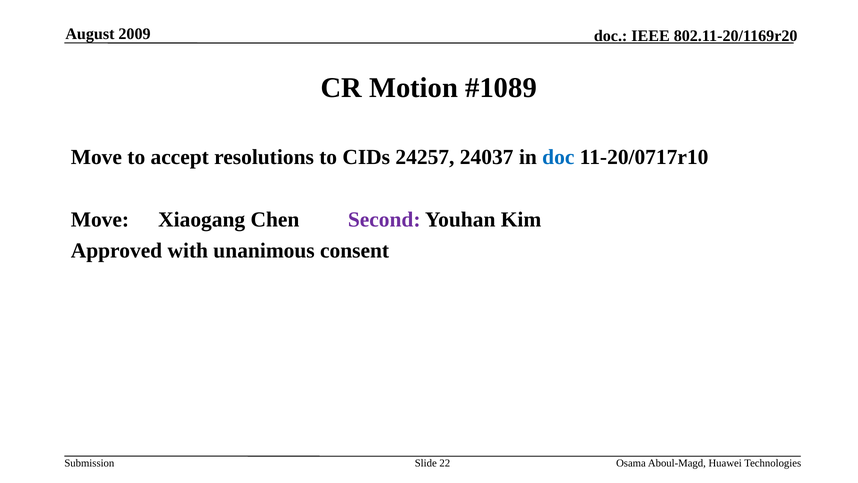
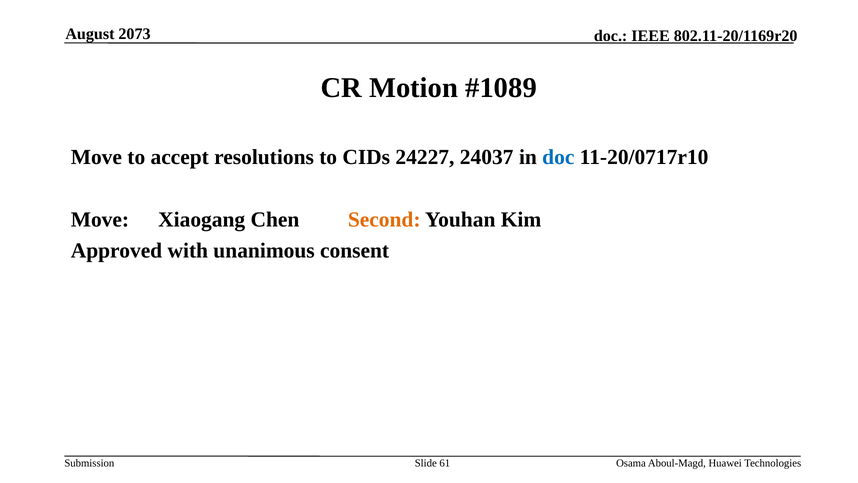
2009: 2009 -> 2073 (135, 34)
24257: 24257 -> 24227 (425, 157)
Second colour: purple -> orange (384, 219)
22: 22 -> 61 (445, 463)
